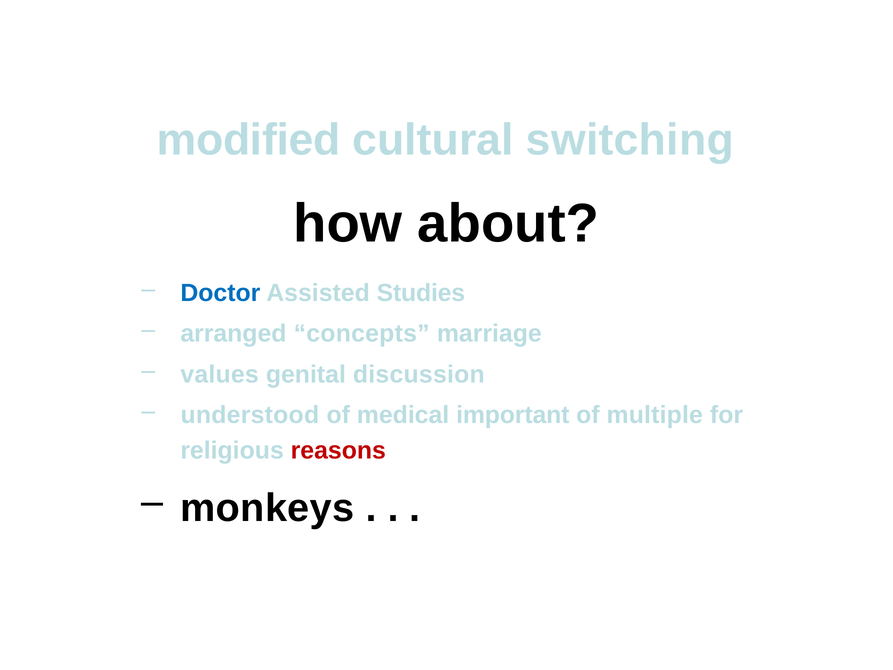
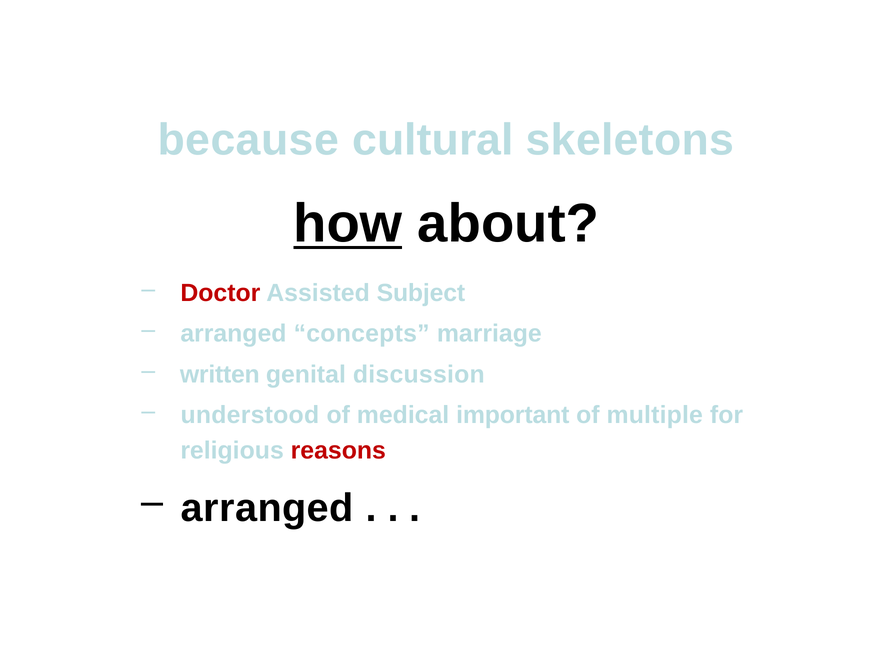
modified: modified -> because (248, 140)
switching: switching -> skeletons (630, 140)
how underline: none -> present (348, 224)
Doctor colour: blue -> red (220, 293)
Studies: Studies -> Subject (421, 293)
values: values -> written (220, 374)
monkeys: monkeys -> arranged (267, 508)
